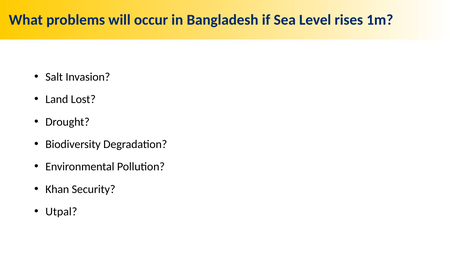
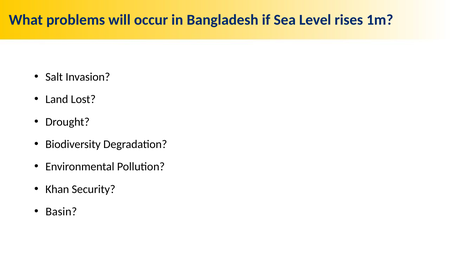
Utpal: Utpal -> Basin (61, 212)
